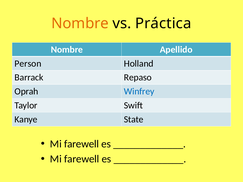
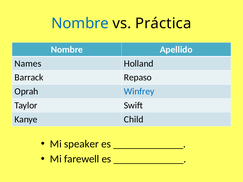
Nombre colour: orange -> blue (80, 24)
Person: Person -> Names (28, 64)
State: State -> Child (134, 120)
farewell: farewell -> speaker (81, 144)
